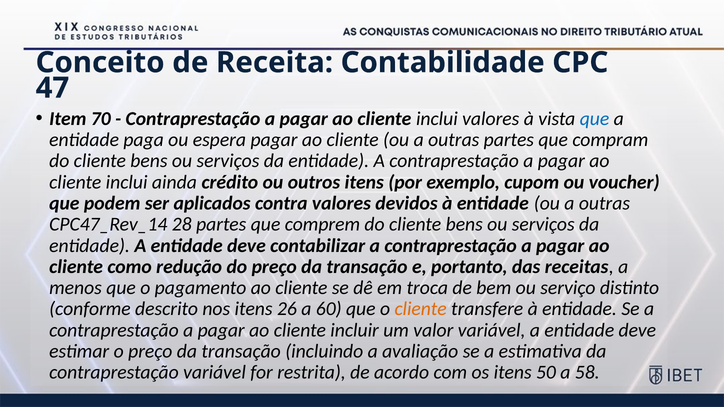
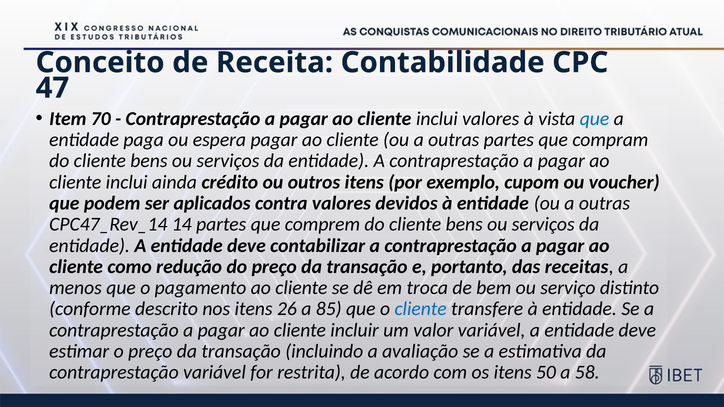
28: 28 -> 14 (182, 225)
60: 60 -> 85 (329, 309)
cliente colour: orange -> blue (421, 309)
